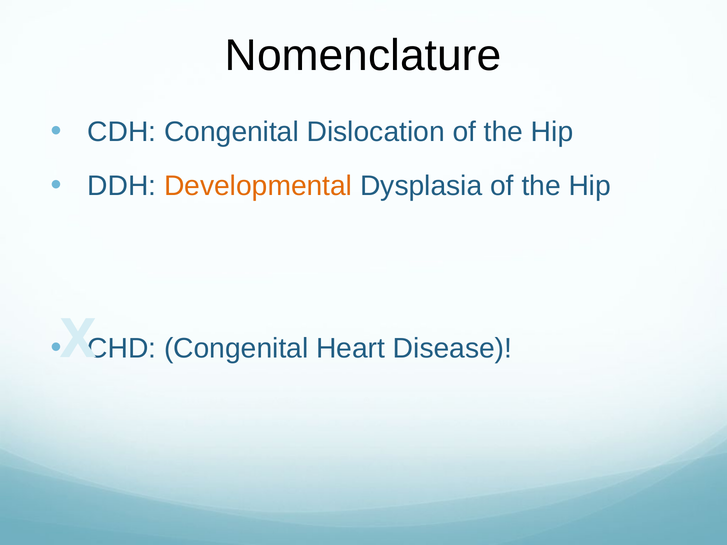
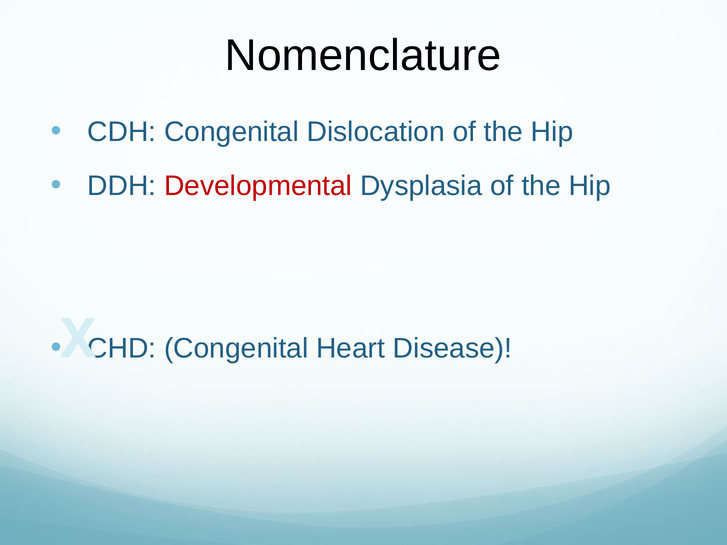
Developmental colour: orange -> red (258, 186)
